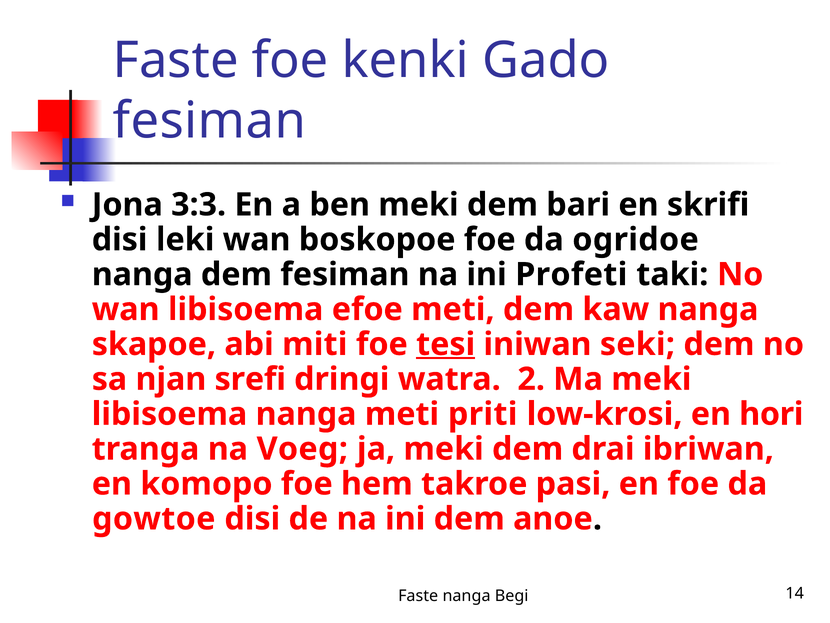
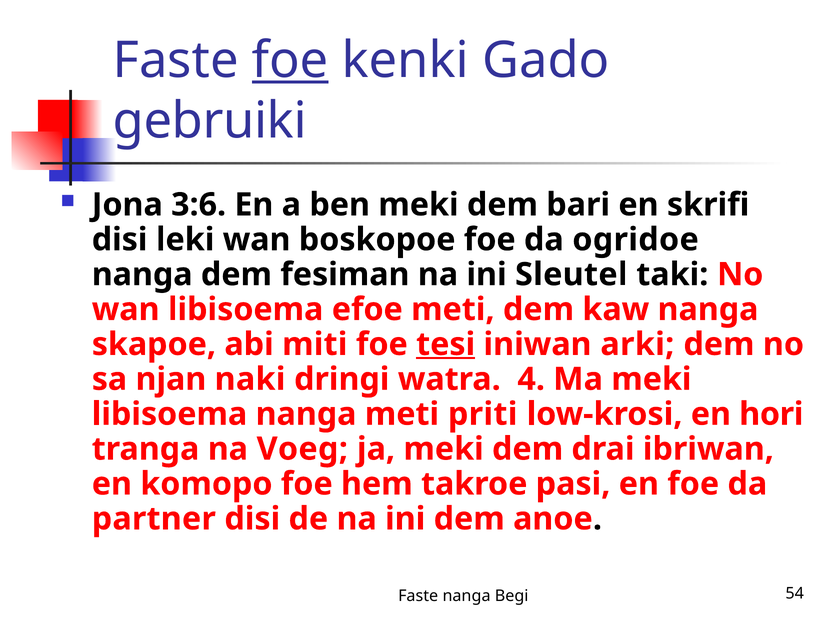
foe underline: none -> present (290, 60)
fesiman: fesiman -> gebruiki (210, 121)
3:3: 3:3 -> 3:6 (199, 205)
Profeti: Profeti -> Sleutel (571, 274)
seki: seki -> arki (637, 344)
srefi: srefi -> naki (250, 379)
2: 2 -> 4 (531, 379)
gowtoe: gowtoe -> partner (154, 518)
14: 14 -> 54 (795, 593)
